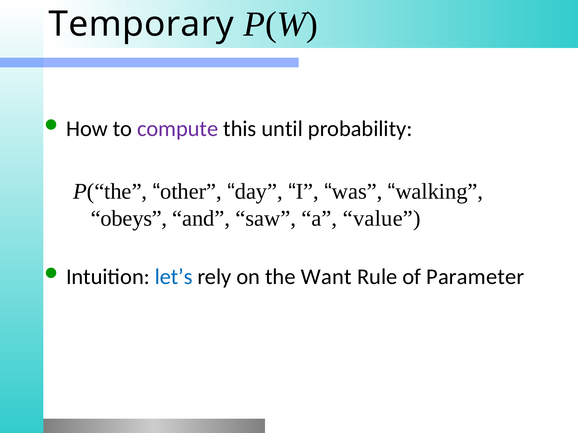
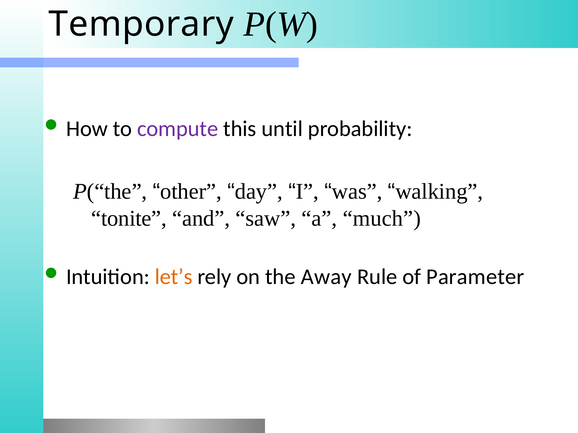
obeys: obeys -> tonite (129, 219)
value: value -> much (382, 219)
let’s colour: blue -> orange (174, 277)
Want: Want -> Away (326, 277)
